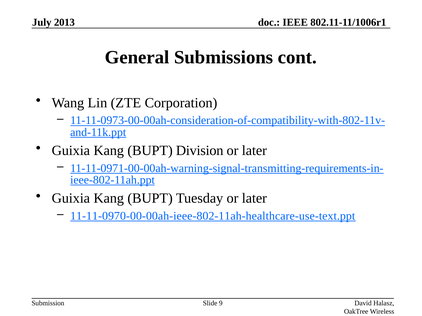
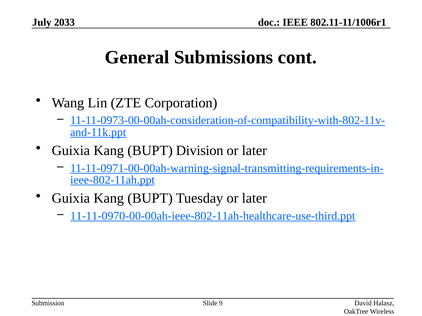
2013: 2013 -> 2033 (64, 23)
11-11-0970-00-00ah-ieee-802-11ah-healthcare-use-text.ppt: 11-11-0970-00-00ah-ieee-802-11ah-healthcare-use-text.ppt -> 11-11-0970-00-00ah-ieee-802-11ah-healthcare-use-third.ppt (213, 216)
